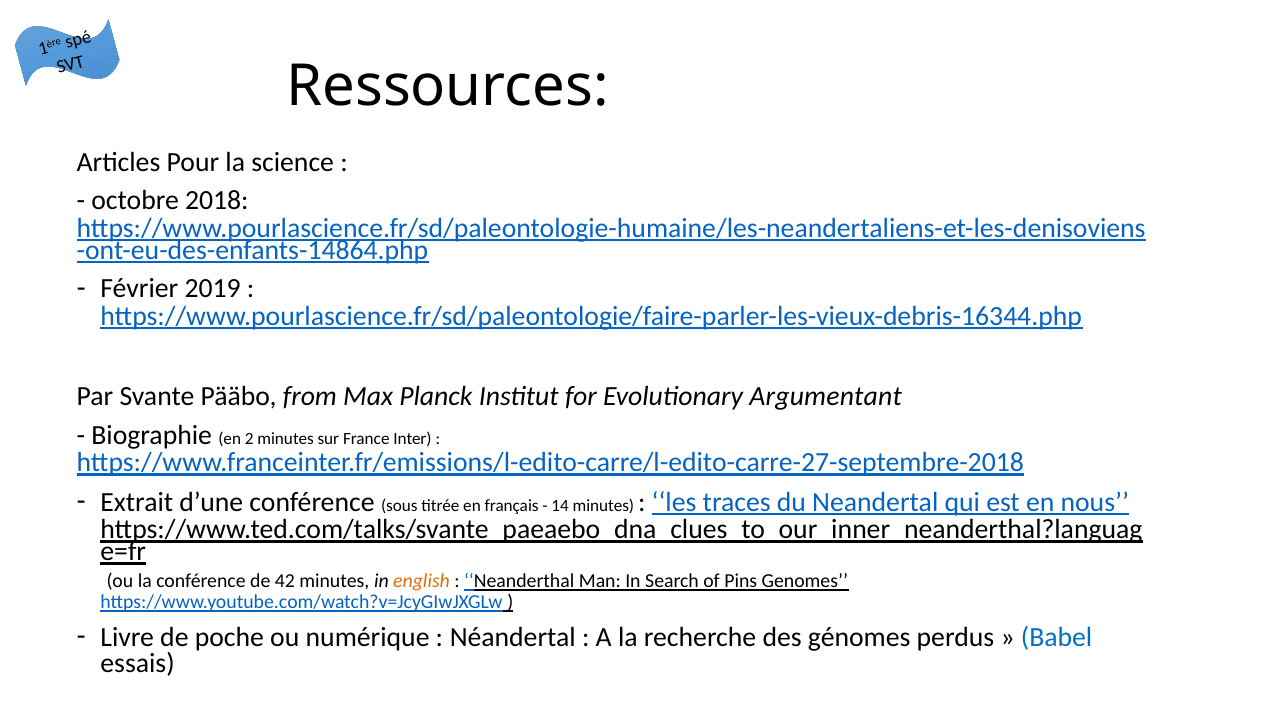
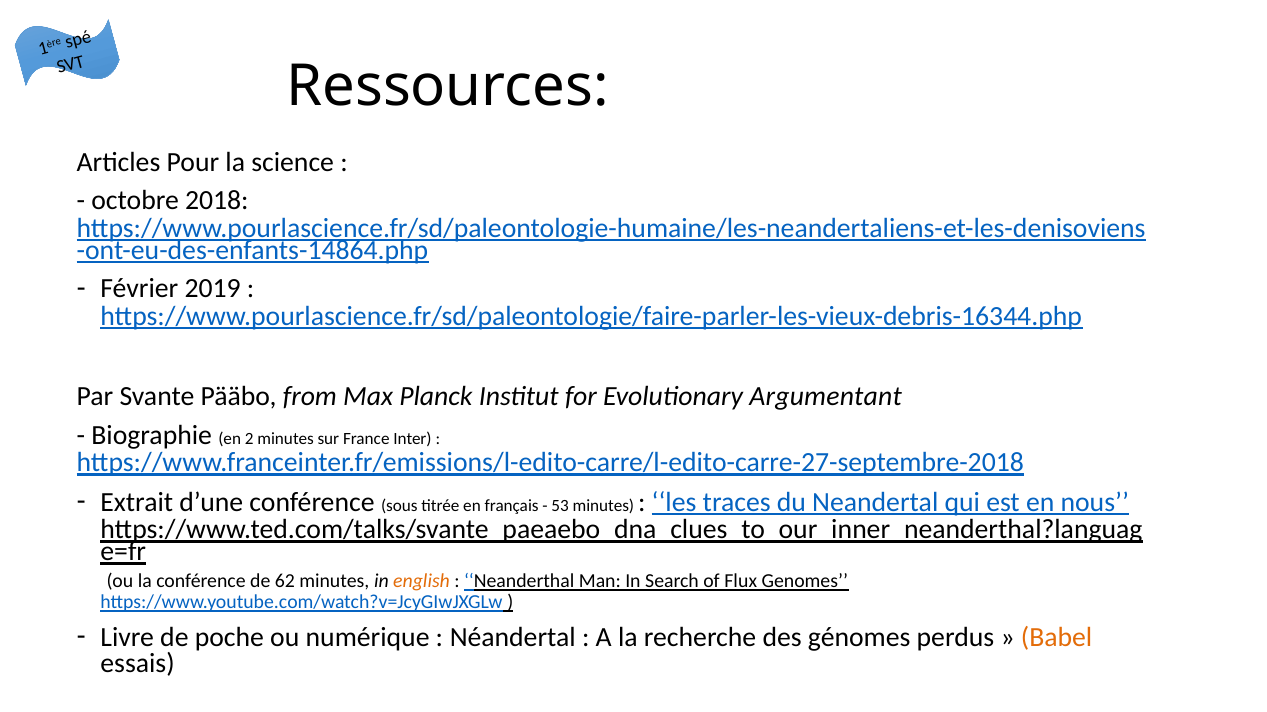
14: 14 -> 53 (560, 506)
42: 42 -> 62 (285, 582)
Pins: Pins -> Flux (741, 582)
Babel colour: blue -> orange (1057, 638)
